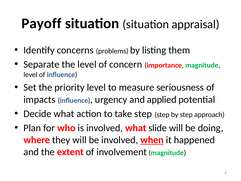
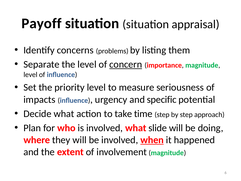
concern underline: none -> present (126, 64)
applied: applied -> specific (162, 99)
take step: step -> time (143, 114)
